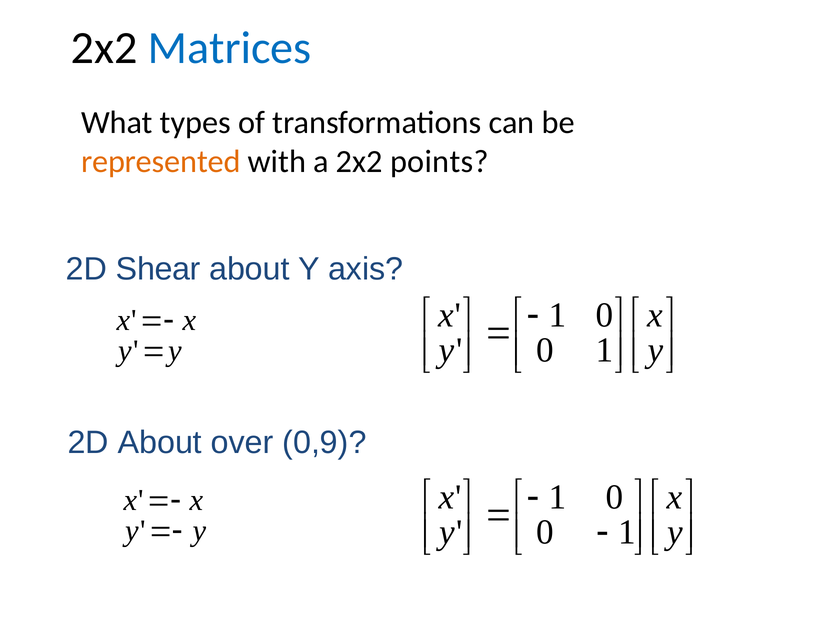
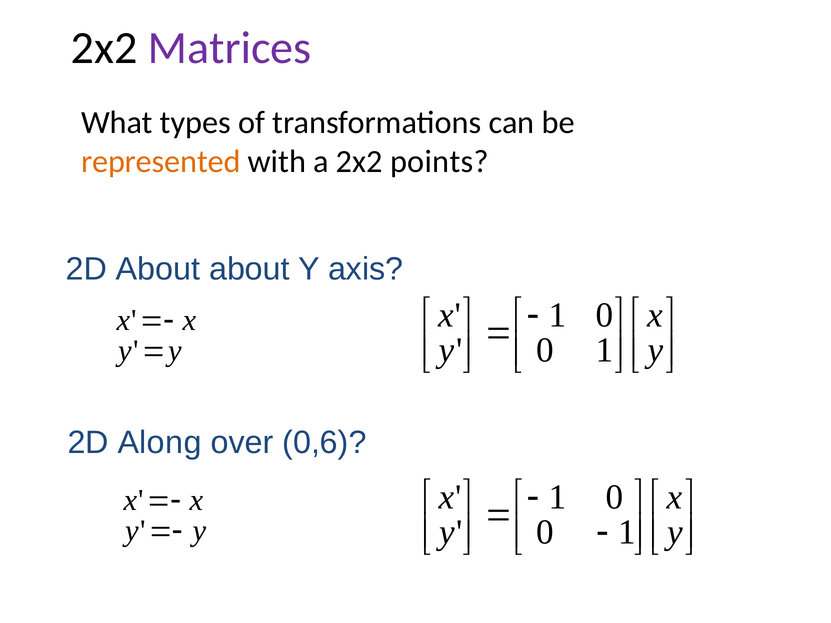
Matrices colour: blue -> purple (230, 48)
2D Shear: Shear -> About (158, 269)
2D About: About -> Along (160, 443)
0,9: 0,9 -> 0,6 (325, 443)
